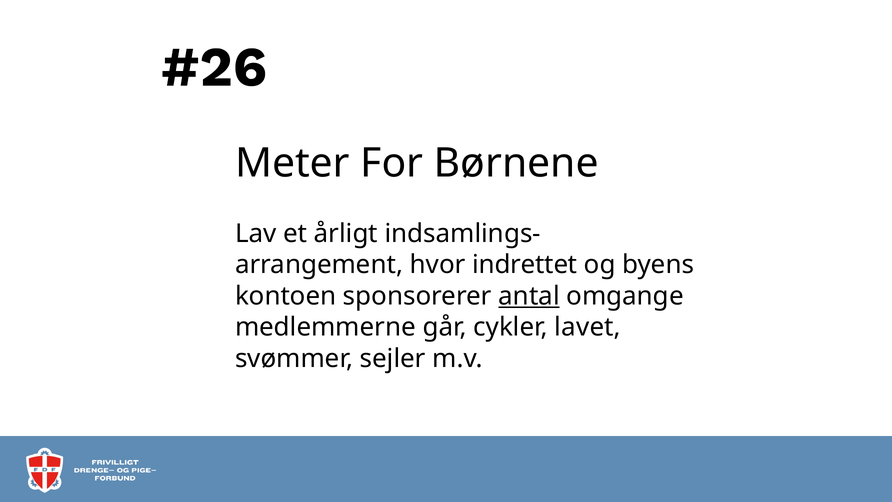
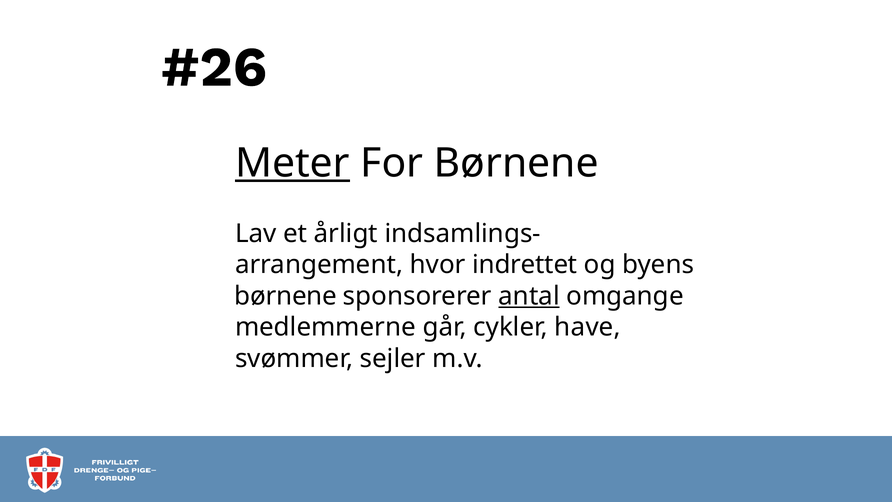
Meter underline: none -> present (292, 163)
kontoen: kontoen -> børnene (286, 296)
lavet: lavet -> have (588, 327)
